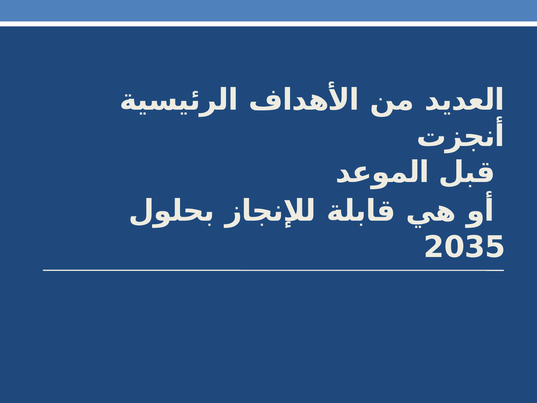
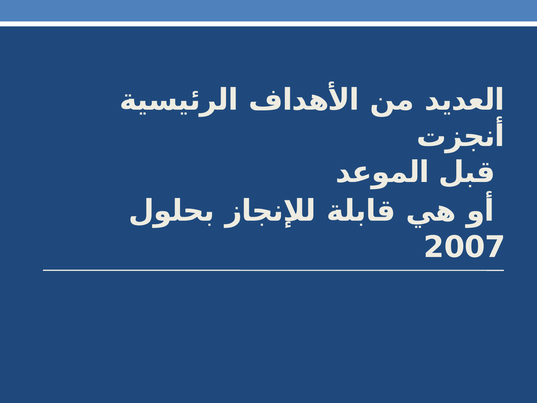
2035: 2035 -> 2007 (465, 247)
